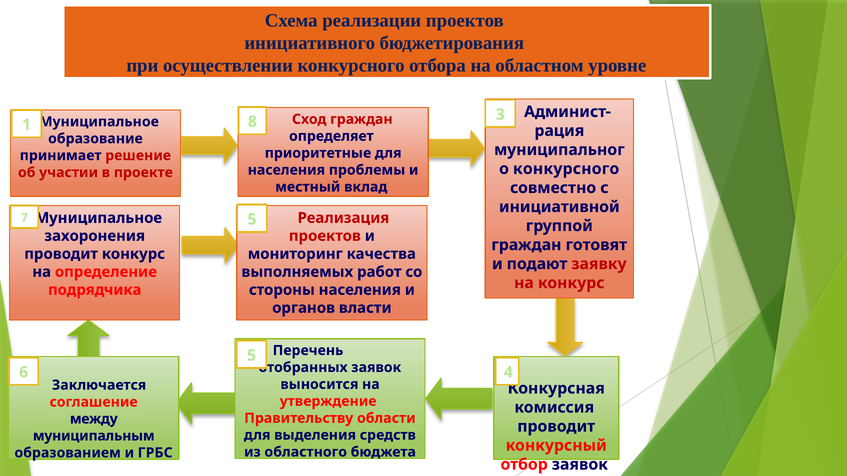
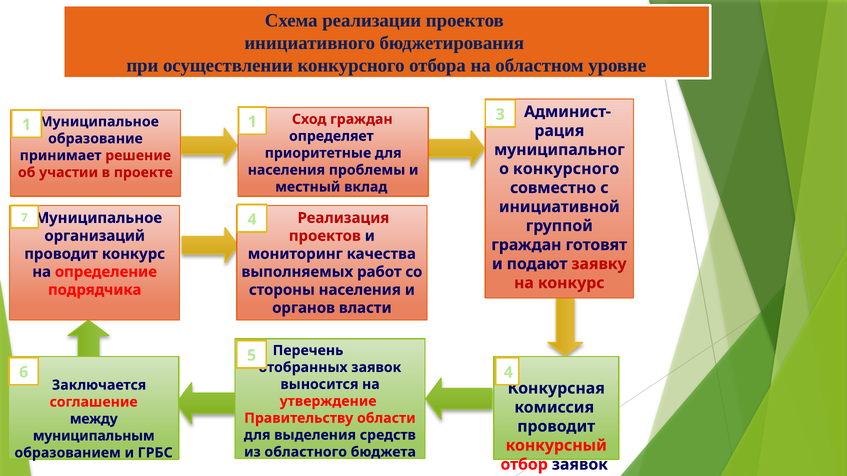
1 8: 8 -> 1 (252, 122)
7 5: 5 -> 4 (252, 220)
захоронения: захоронения -> организаций (95, 236)
